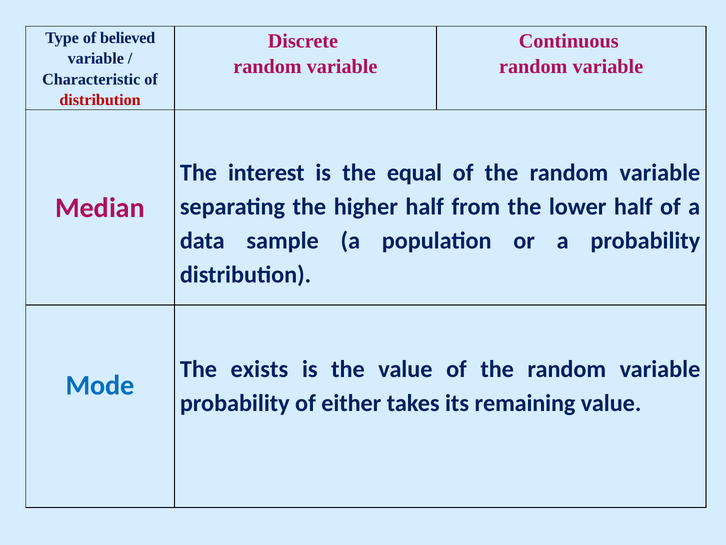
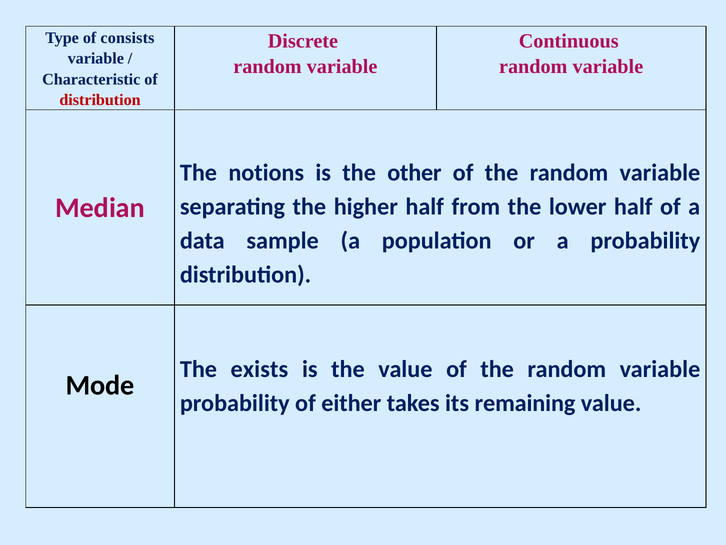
believed: believed -> consists (127, 38)
interest: interest -> notions (266, 173)
equal: equal -> other (414, 173)
Mode colour: blue -> black (100, 385)
